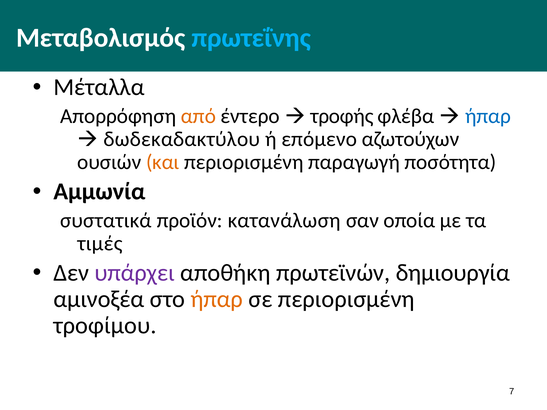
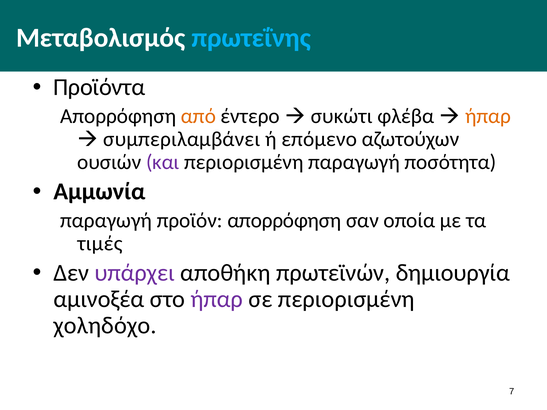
Μέταλλα: Μέταλλα -> Προϊόντα (99, 87)
τροφής: τροφής -> συκώτι (342, 116)
ήπαρ colour: blue -> orange (488, 116)
δωδεκαδακτύλου: δωδεκαδακτύλου -> συμπεριλαμβάνει (182, 139)
και colour: orange -> purple (163, 162)
συστατικά: συστατικά -> παραγωγή (106, 221)
προϊόν κατανάλωση: κατανάλωση -> απορρόφηση (284, 221)
ήπαρ colour: orange -> purple (217, 299)
τροφίμου: τροφίμου -> χοληδόχο (105, 326)
